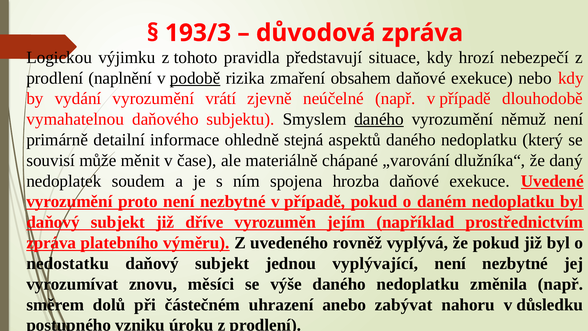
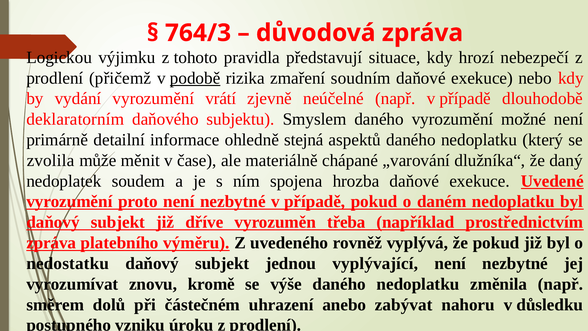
193/3: 193/3 -> 764/3 (198, 33)
naplnění: naplnění -> přičemž (120, 78)
obsahem: obsahem -> soudním (361, 78)
vymahatelnou: vymahatelnou -> deklaratorním (75, 119)
daného underline: present -> none (379, 119)
němuž: němuž -> možné (524, 119)
souvisí: souvisí -> zvolila (51, 160)
jejím: jejím -> třeba (346, 222)
měsíci: měsíci -> kromě (211, 284)
